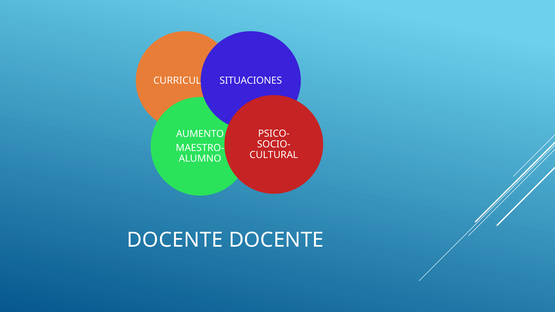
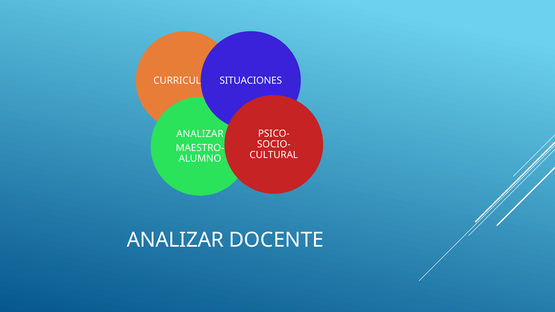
AUMENTO: AUMENTO -> ANALIZAR (200, 134)
DOCENTE: DOCENTE -> ANALIZAR (175, 240)
